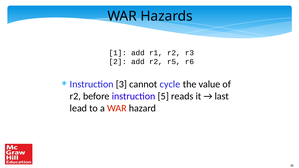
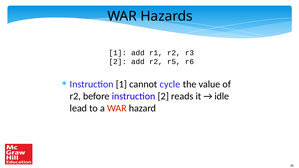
Instruction 3: 3 -> 1 (121, 84)
instruction 5: 5 -> 2 (163, 96)
last: last -> idle (222, 96)
